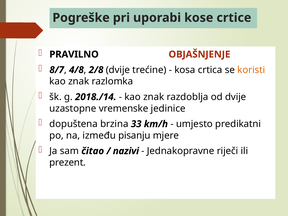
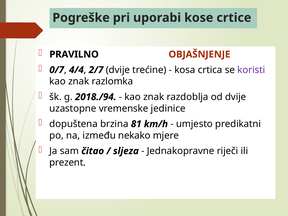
8/7: 8/7 -> 0/7 (57, 70)
4/8: 4/8 -> 4/4 (76, 70)
2/8: 2/8 -> 2/7 (96, 70)
koristi colour: orange -> purple (251, 70)
2018./14: 2018./14 -> 2018./94 (96, 97)
33: 33 -> 81 (136, 124)
pisanju: pisanju -> nekako (134, 136)
nazivi: nazivi -> sljeza (126, 151)
